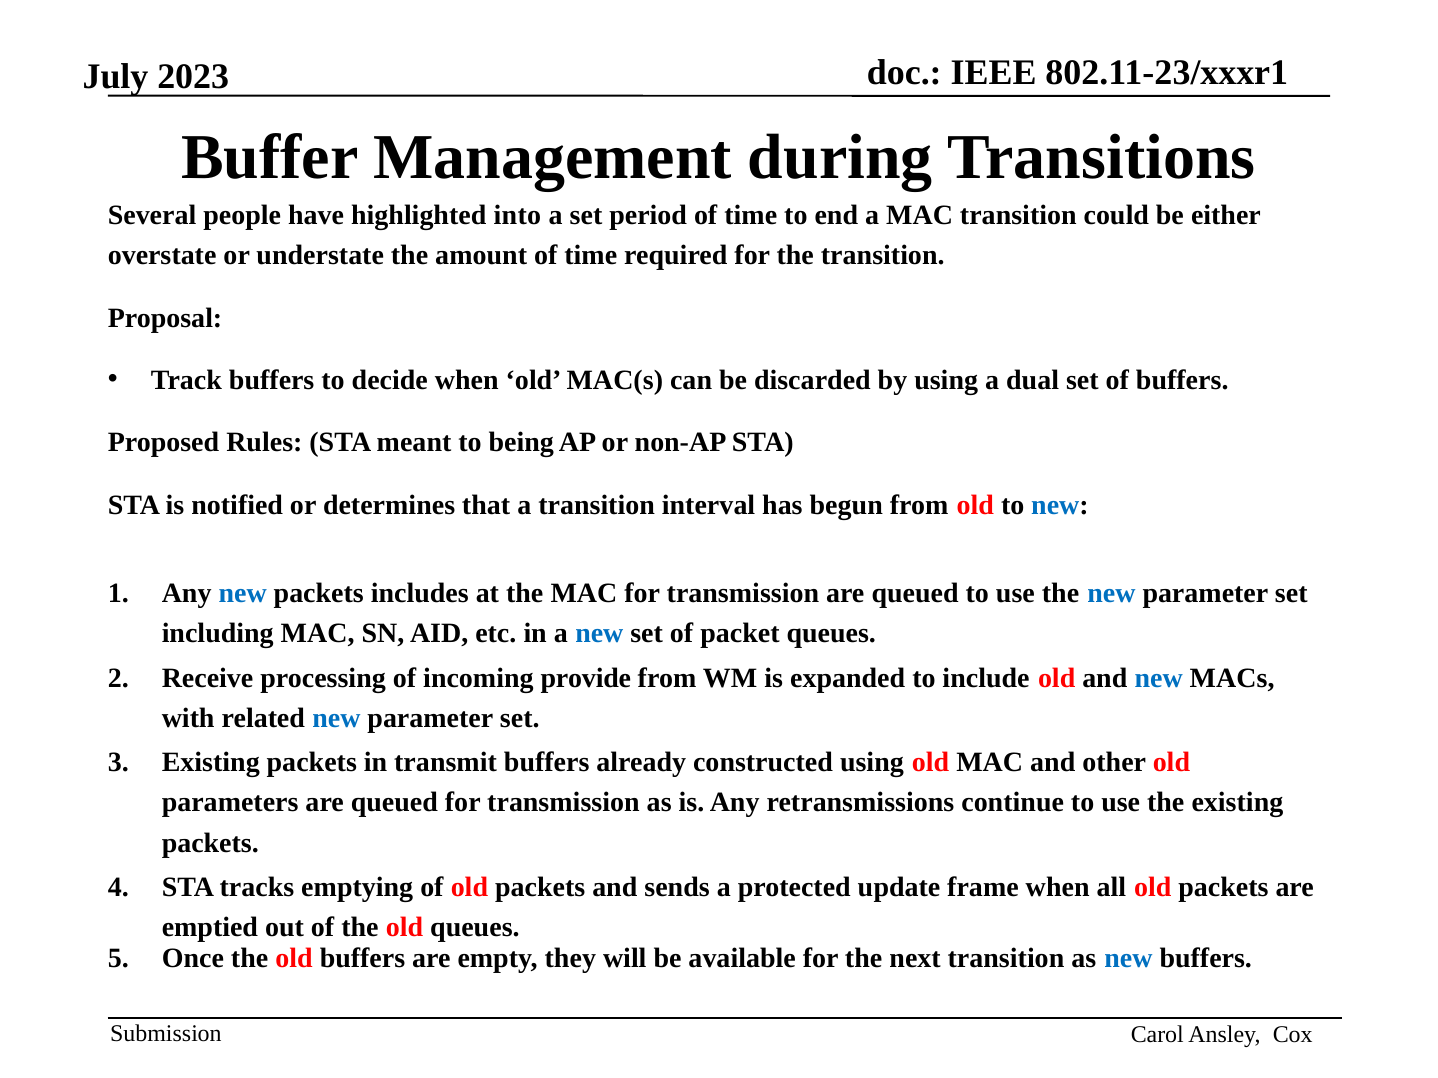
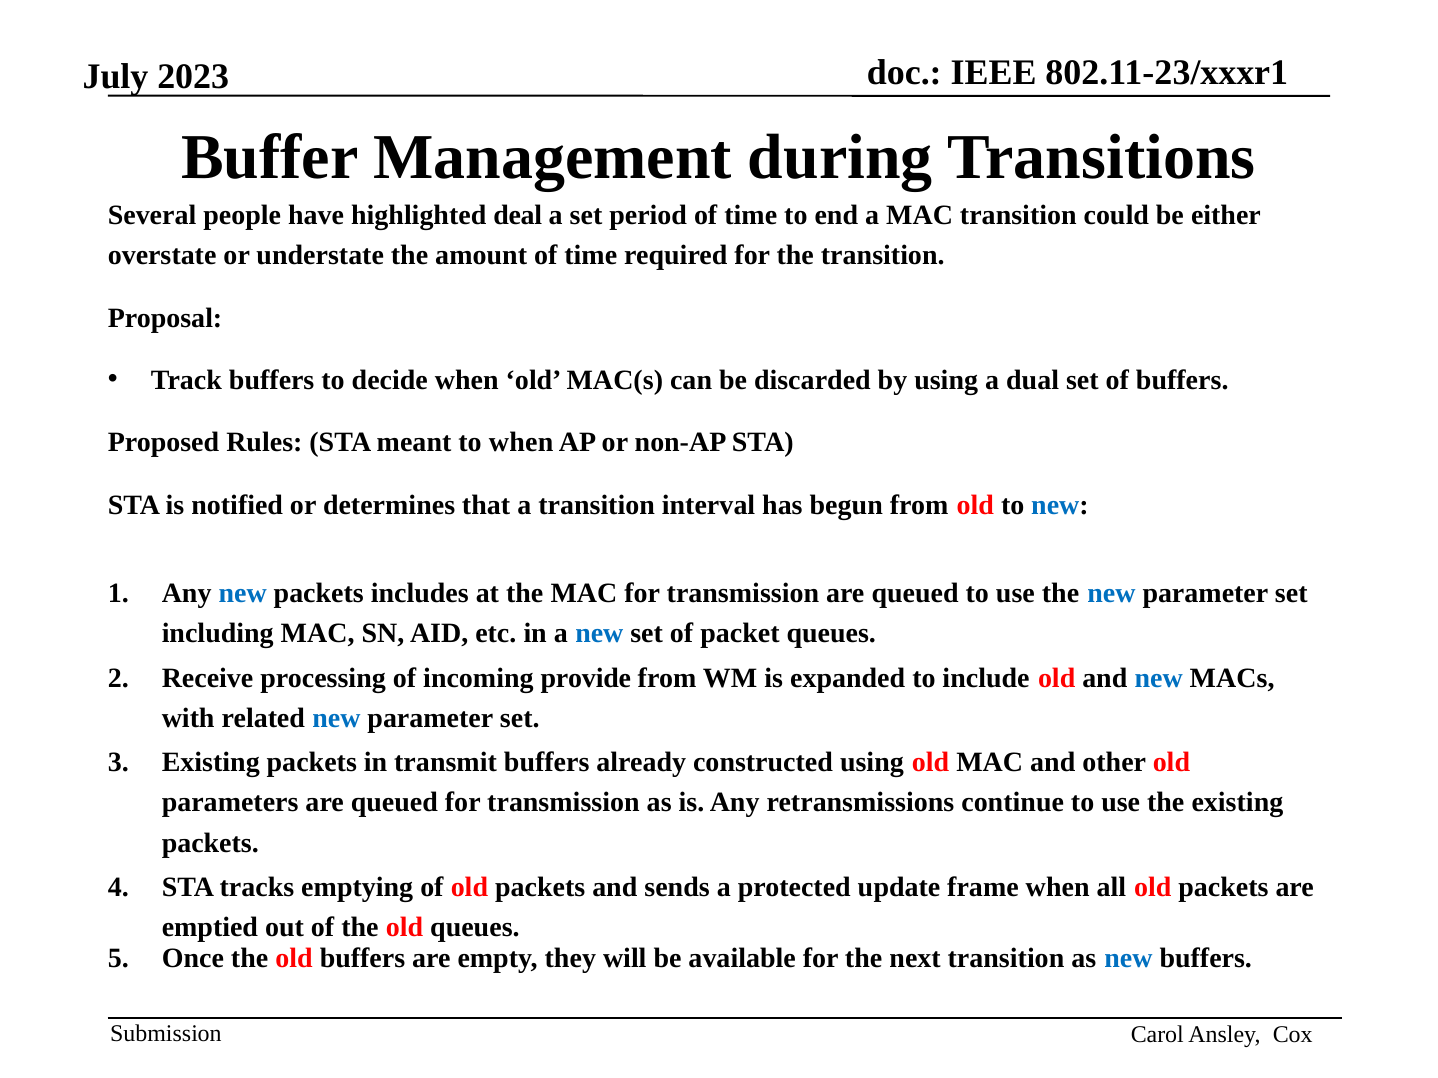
into: into -> deal (518, 215)
to being: being -> when (521, 443)
